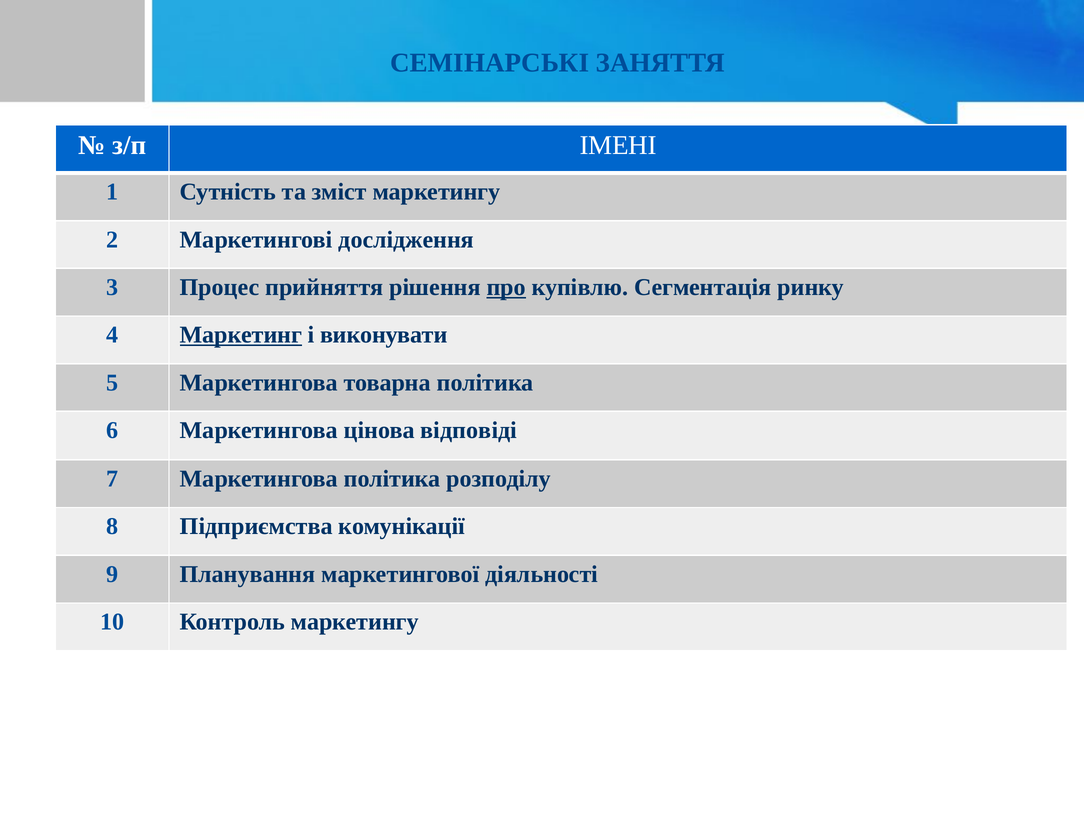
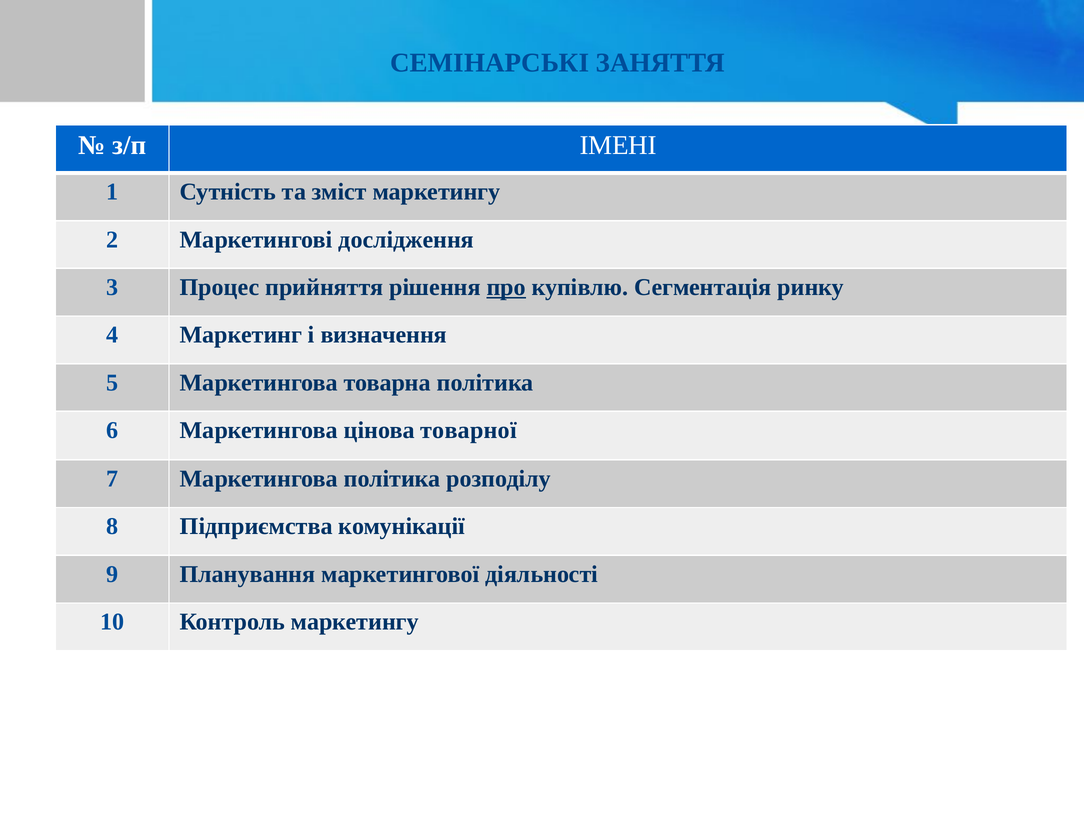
Маркетинг underline: present -> none (241, 335)
виконувати: виконувати -> визначення (384, 335)
відповіді: відповіді -> товарної (469, 430)
